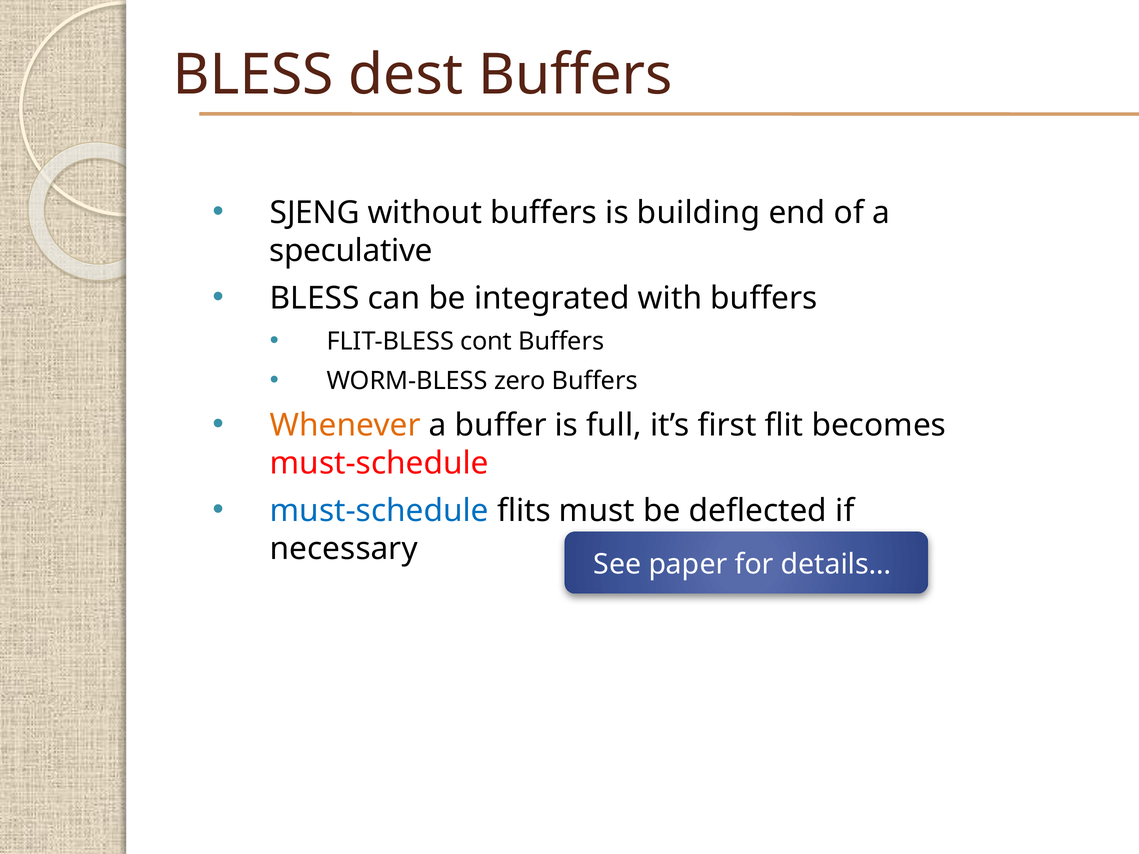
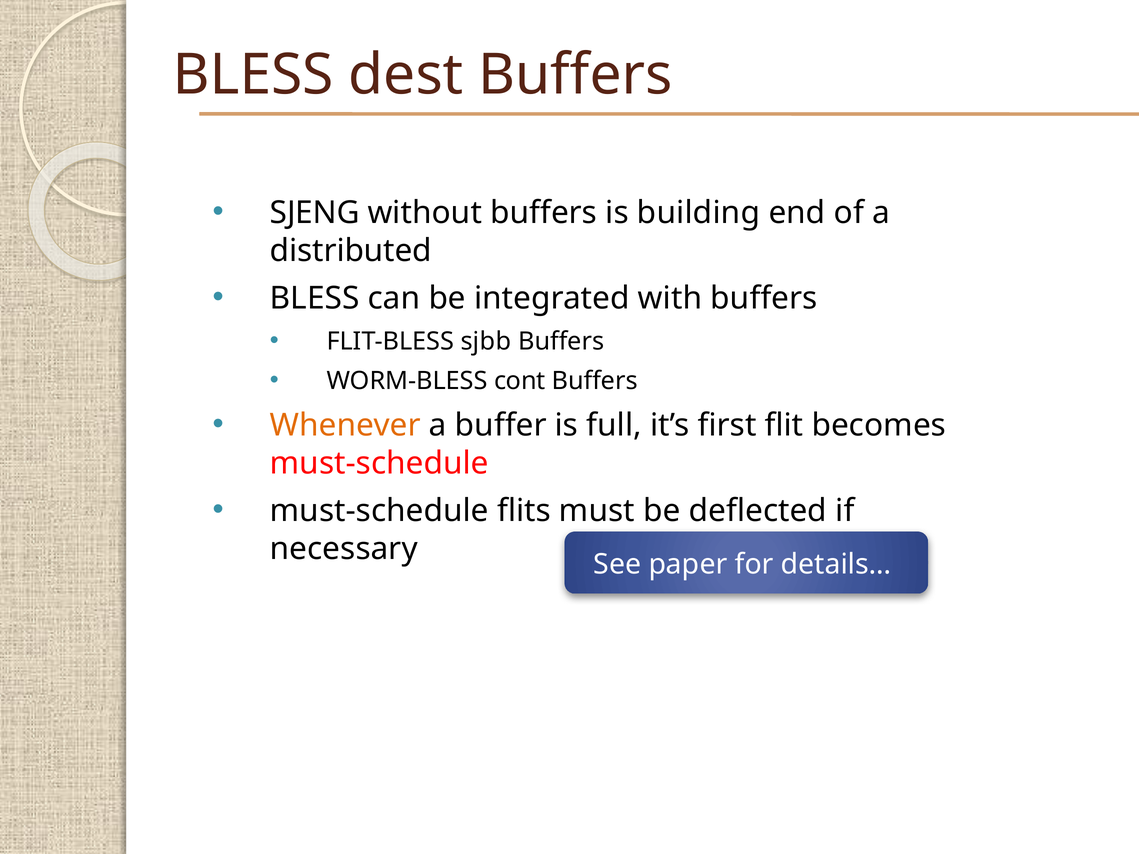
speculative: speculative -> distributed (351, 251)
cont: cont -> sjbb (486, 341)
zero: zero -> cont (520, 381)
must-schedule colour: blue -> black (379, 511)
